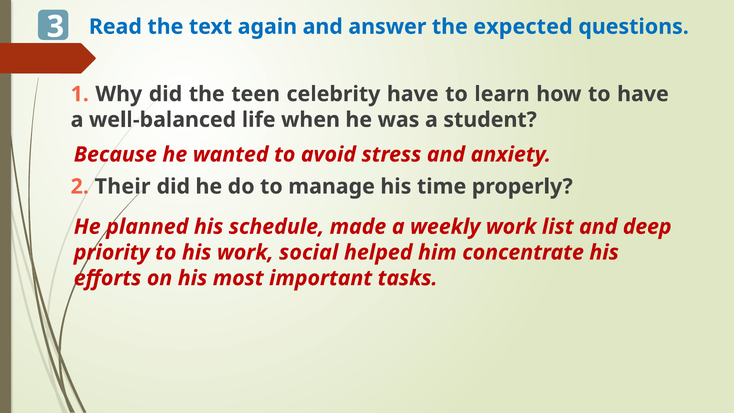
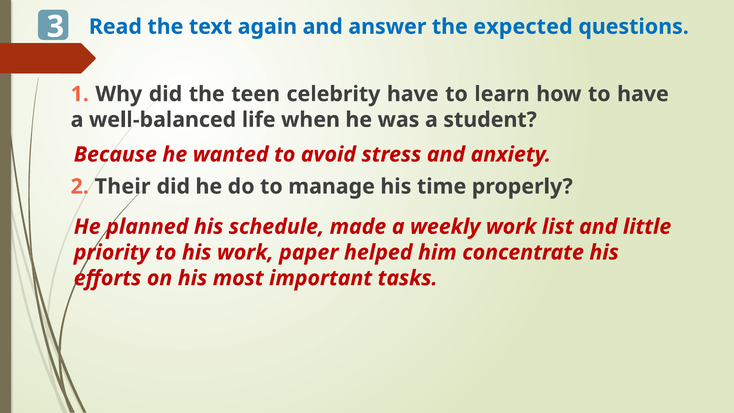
deep: deep -> little (647, 227)
social: social -> paper (309, 252)
